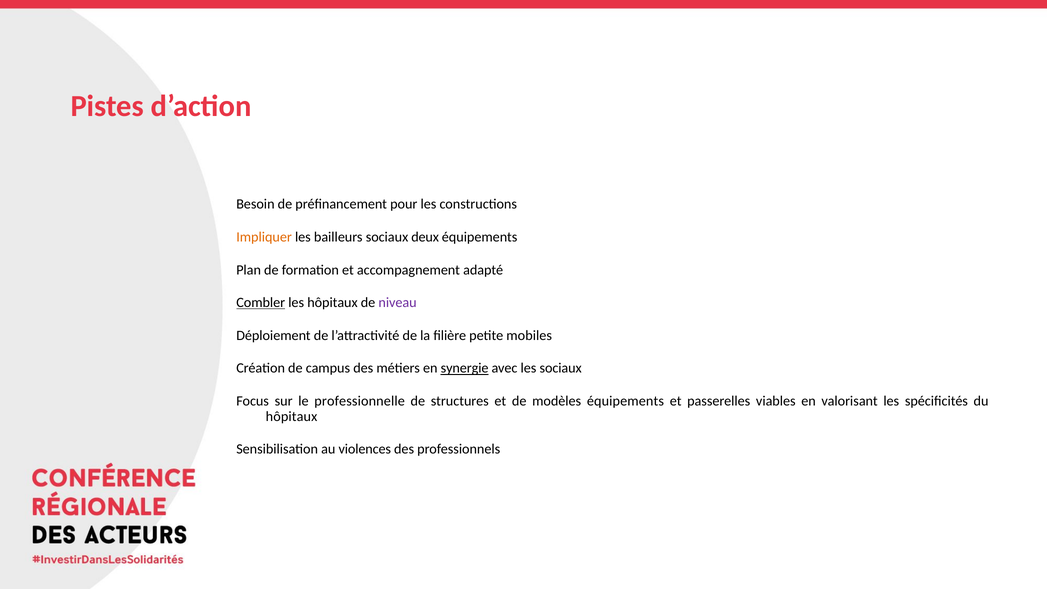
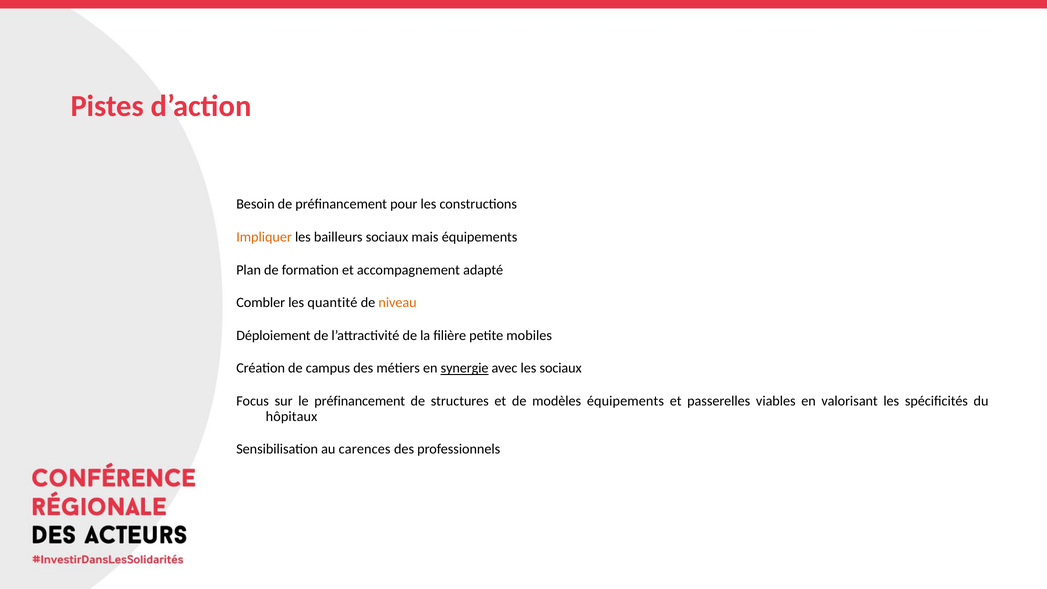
deux: deux -> mais (425, 237)
Combler underline: present -> none (261, 303)
les hôpitaux: hôpitaux -> quantité (332, 303)
niveau colour: purple -> orange (398, 303)
le professionnelle: professionnelle -> préfinancement (360, 401)
violences: violences -> carences (365, 449)
